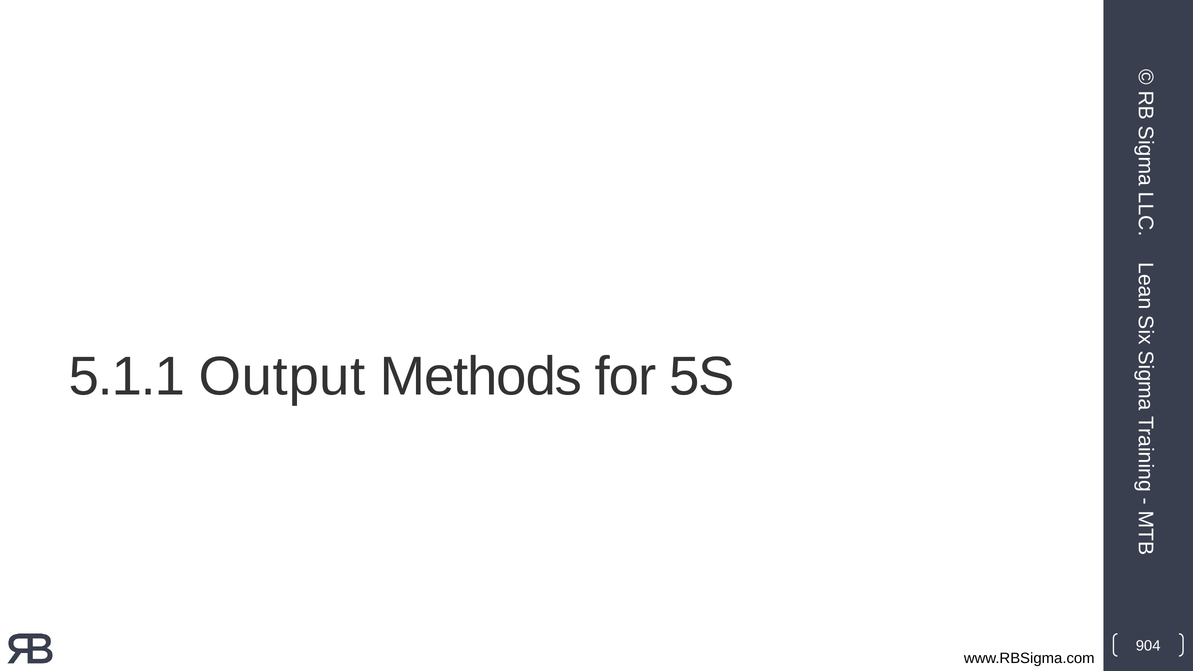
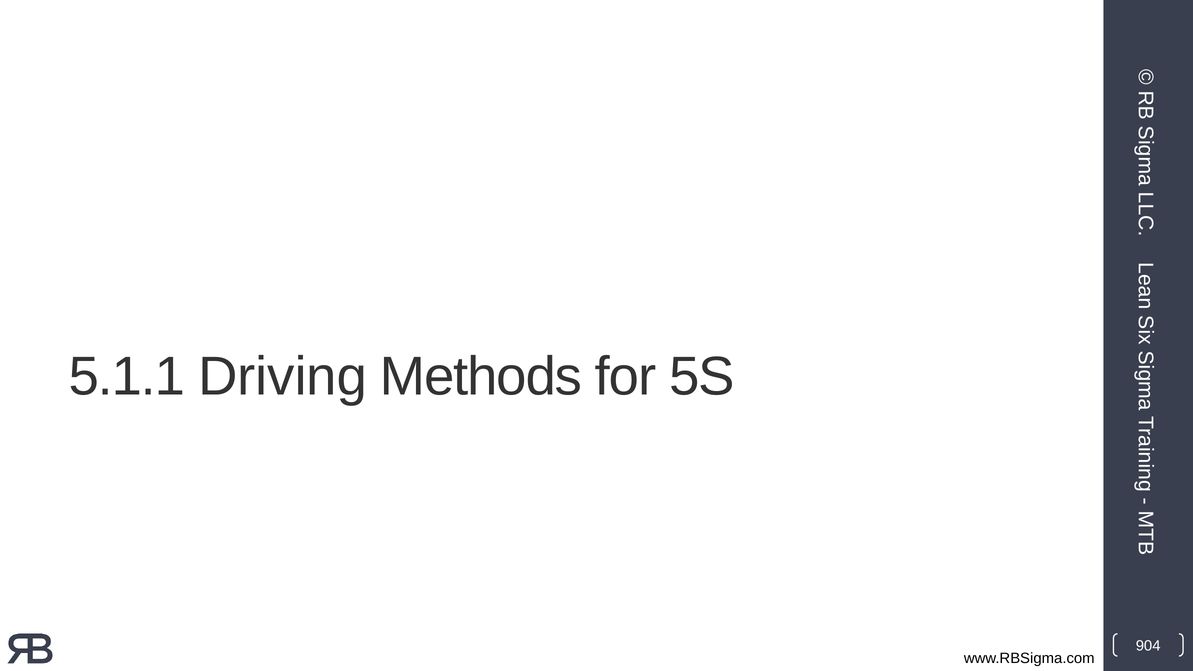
Output: Output -> Driving (283, 377)
